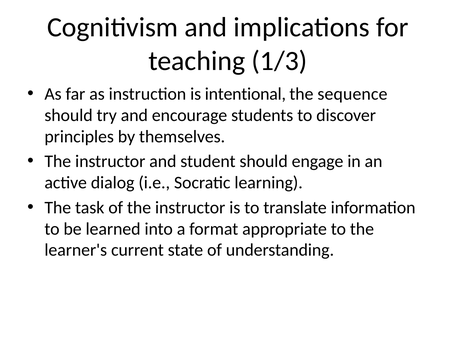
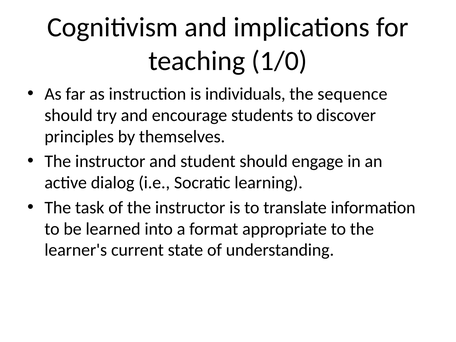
1/3: 1/3 -> 1/0 (279, 61)
intentional: intentional -> individuals (245, 94)
